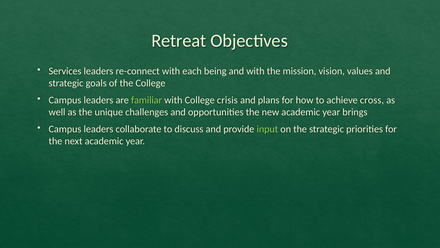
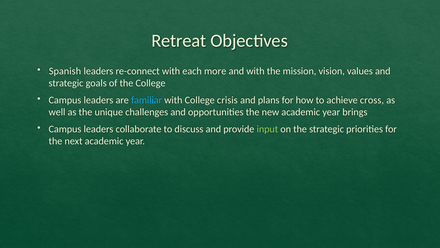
Services: Services -> Spanish (65, 71)
being: being -> more (215, 71)
familiar colour: light green -> light blue (147, 100)
